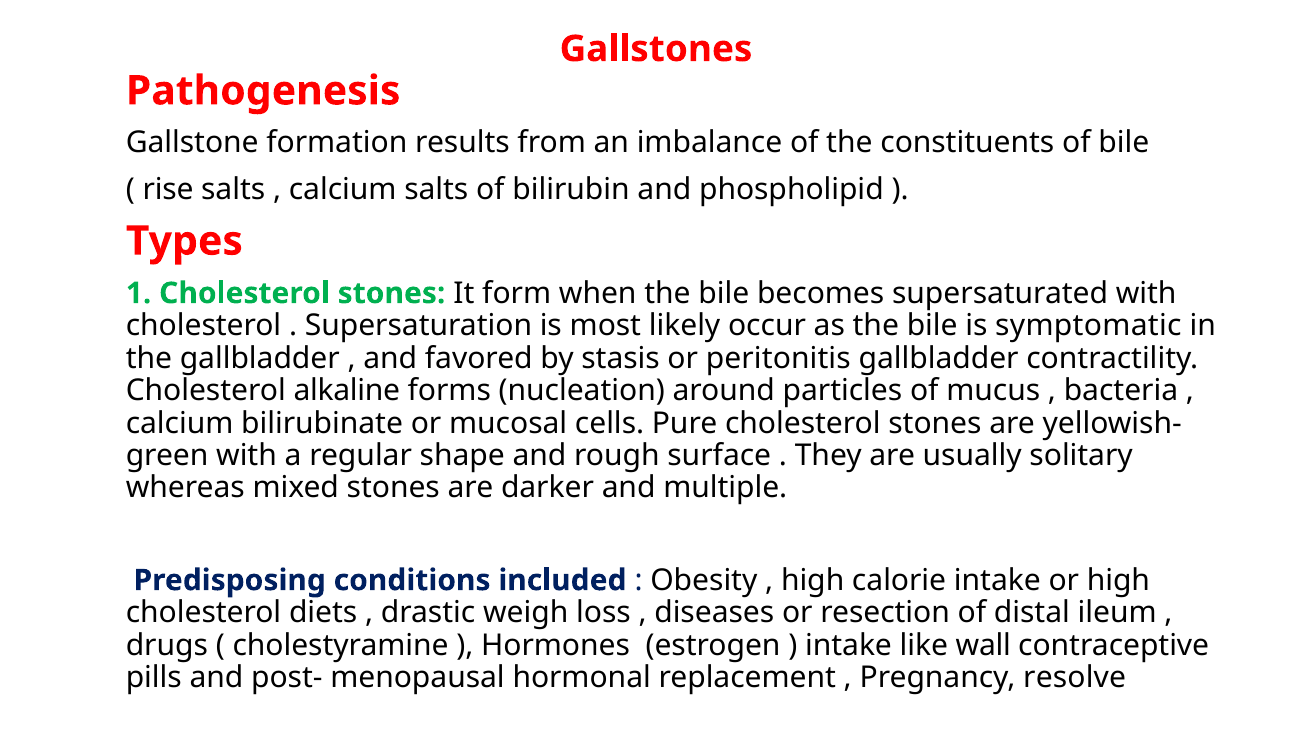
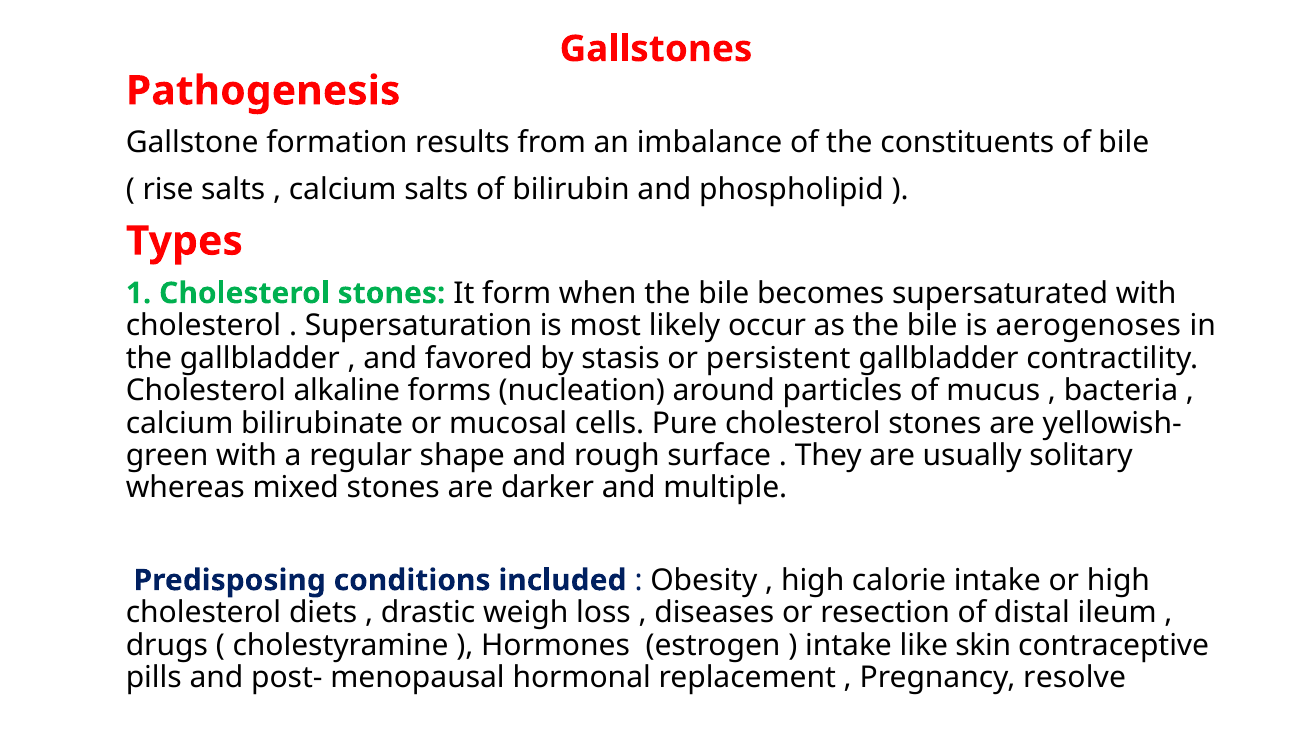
symptomatic: symptomatic -> aerogenoses (1088, 326)
peritonitis: peritonitis -> persistent (778, 358)
wall: wall -> skin (983, 645)
